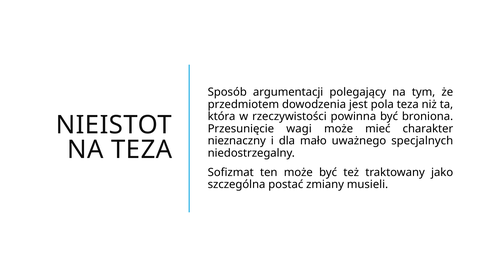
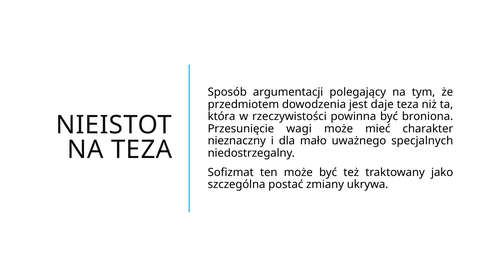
pola: pola -> daje (382, 105)
musieli: musieli -> ukrywa (368, 185)
